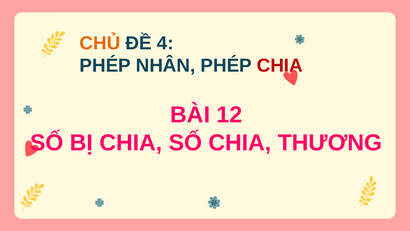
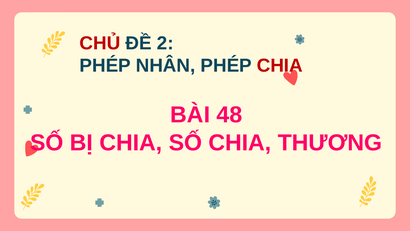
CHỦ colour: orange -> red (100, 43)
4: 4 -> 2 (165, 43)
12: 12 -> 48 (229, 115)
